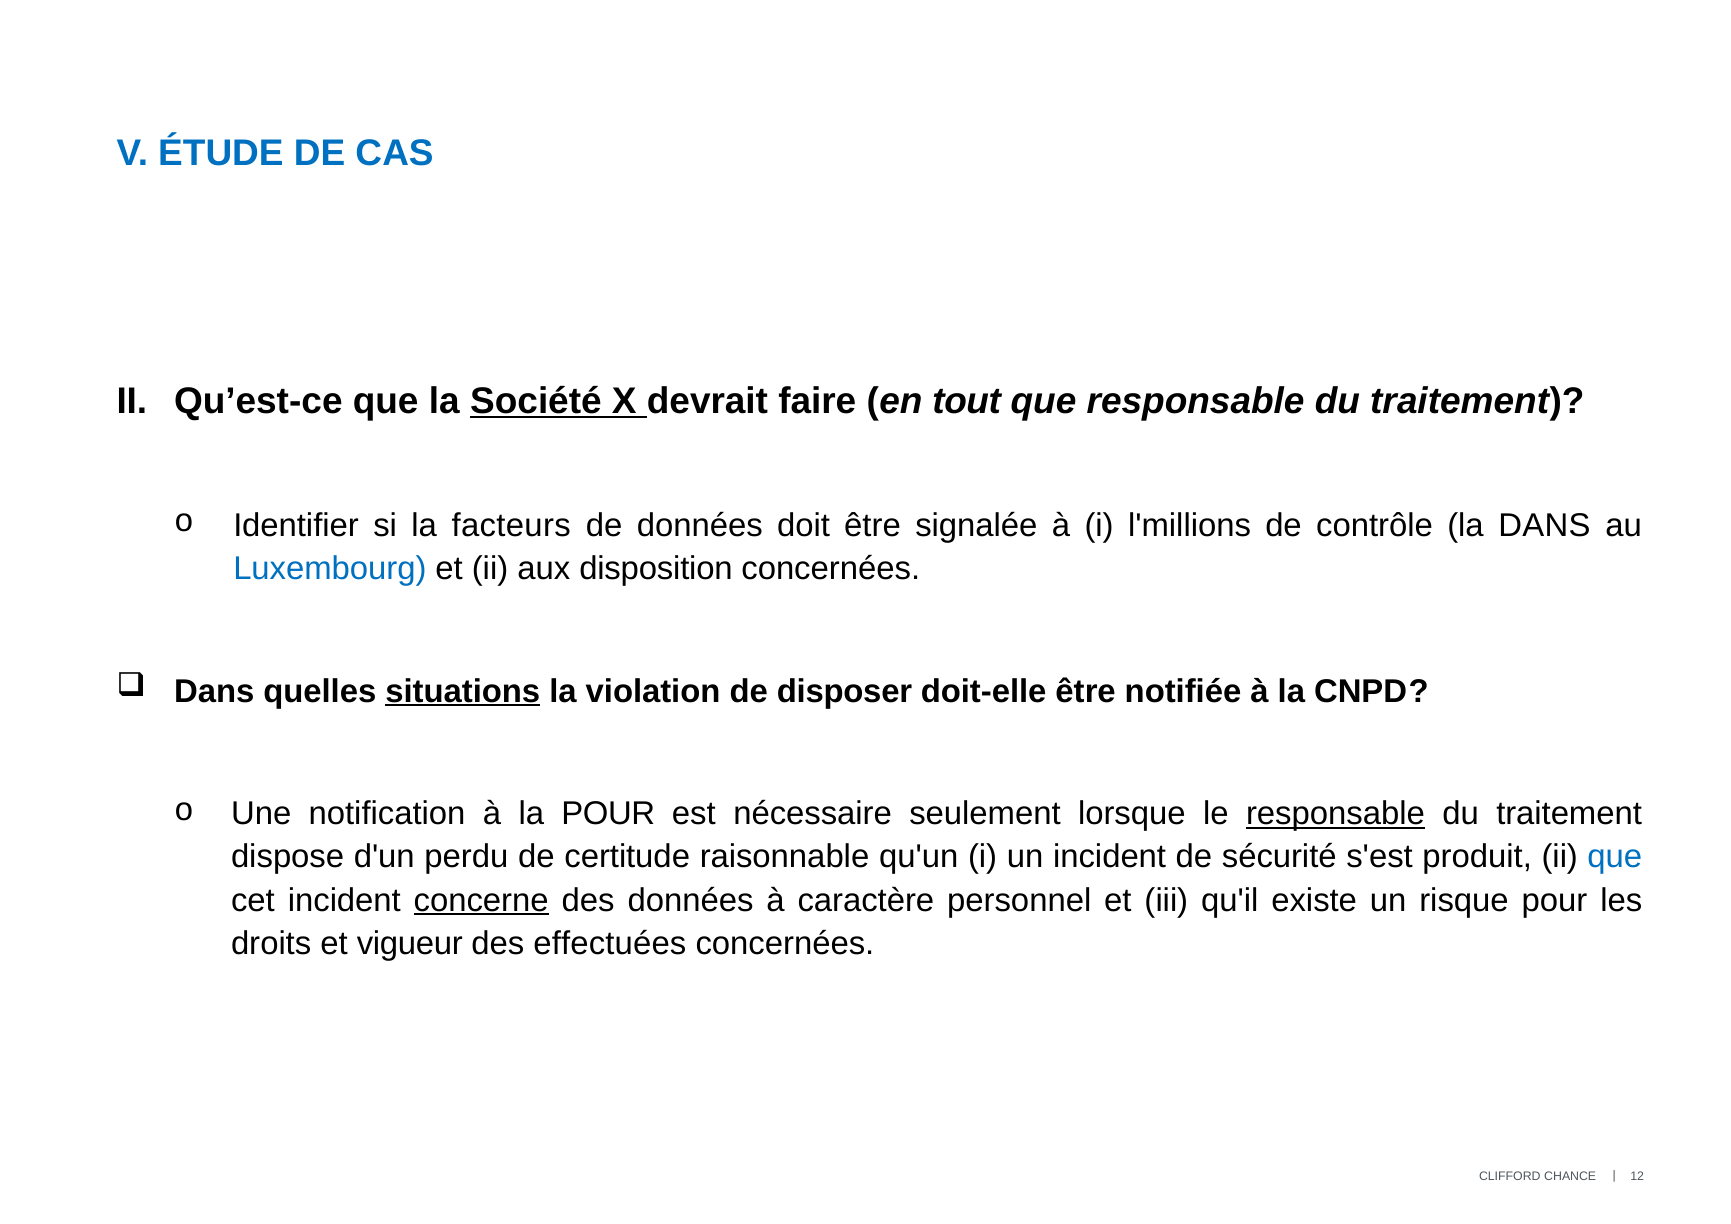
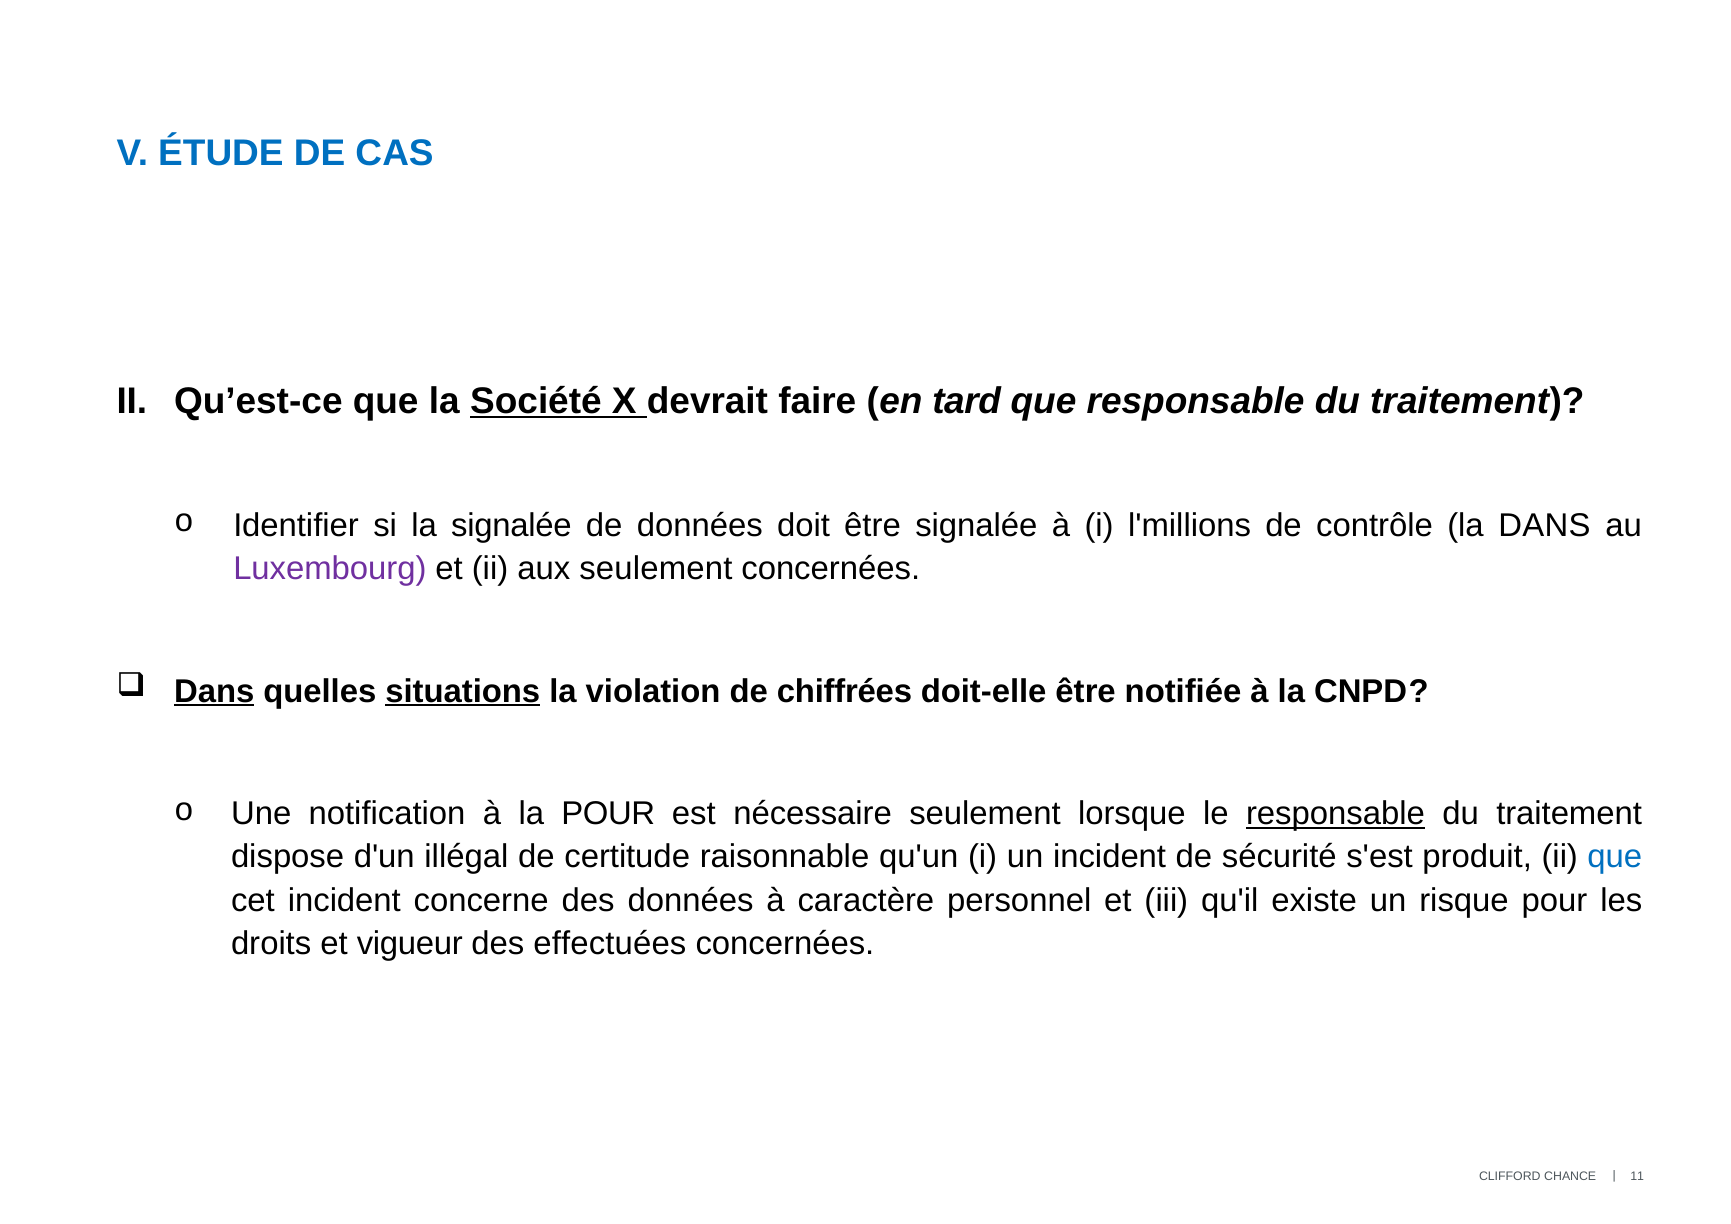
tout: tout -> tard (967, 401)
la facteurs: facteurs -> signalée (511, 525)
Luxembourg colour: blue -> purple (330, 569)
aux disposition: disposition -> seulement (656, 569)
Dans underline: none -> present (214, 691)
disposer: disposer -> chiffrées (844, 691)
perdu: perdu -> illégal (466, 857)
concerne underline: present -> none (481, 900)
12: 12 -> 11 (1637, 1177)
